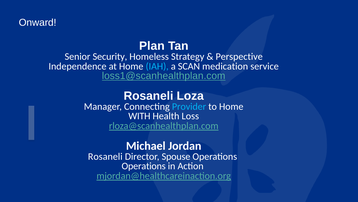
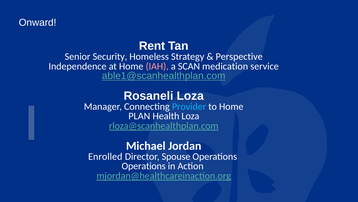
Plan: Plan -> Rent (152, 46)
IAH colour: light blue -> pink (157, 66)
loss1@scanhealthplan.com: loss1@scanhealthplan.com -> able1@scanhealthplan.com (164, 76)
WITH: WITH -> PLAN (139, 116)
Health Loss: Loss -> Loza (190, 116)
Rosaneli: Rosaneli -> Enrolled (105, 156)
